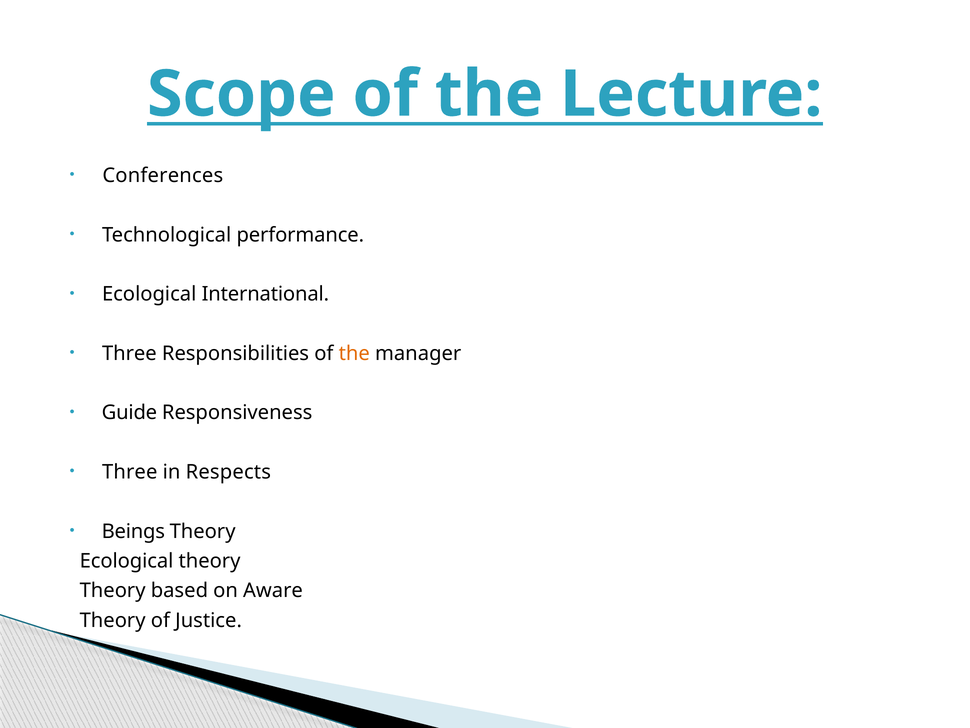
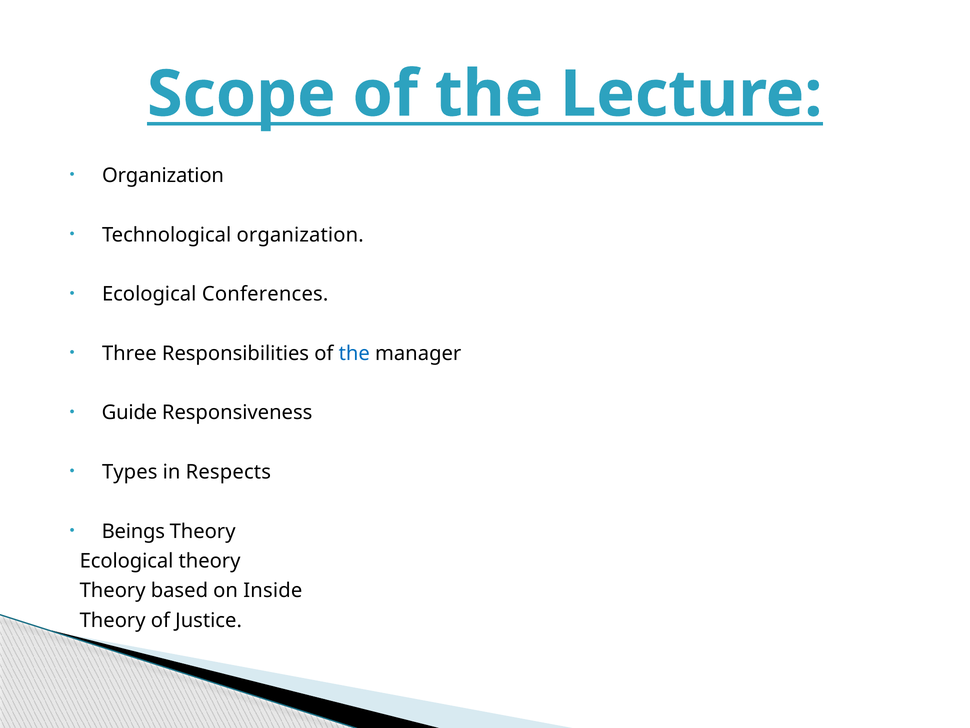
Conferences: Conferences -> Organization (163, 175)
Technological performance: performance -> organization (300, 235)
International: International -> Conferences (265, 294)
the colour: orange -> blue (354, 353)
Three: Three -> Types (130, 472)
Aware: Aware -> Inside (273, 590)
